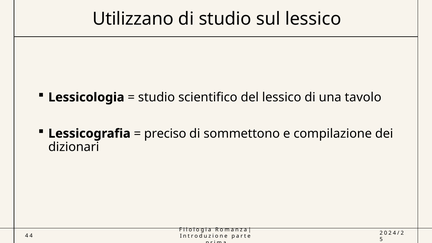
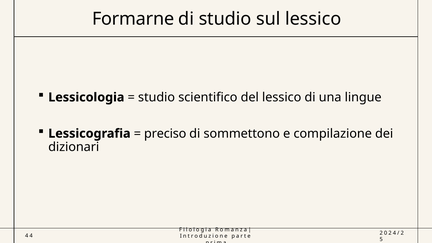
Utilizzano: Utilizzano -> Formarne (133, 19)
tavolo: tavolo -> lingue (363, 97)
